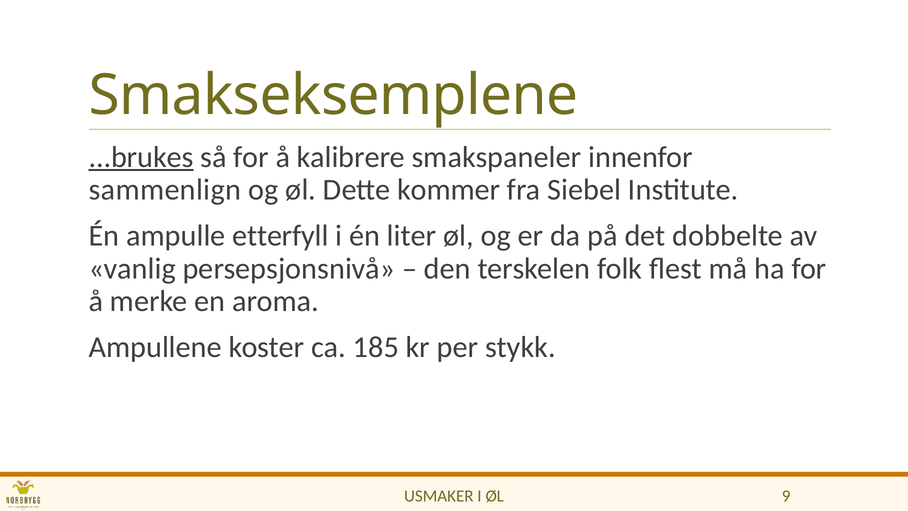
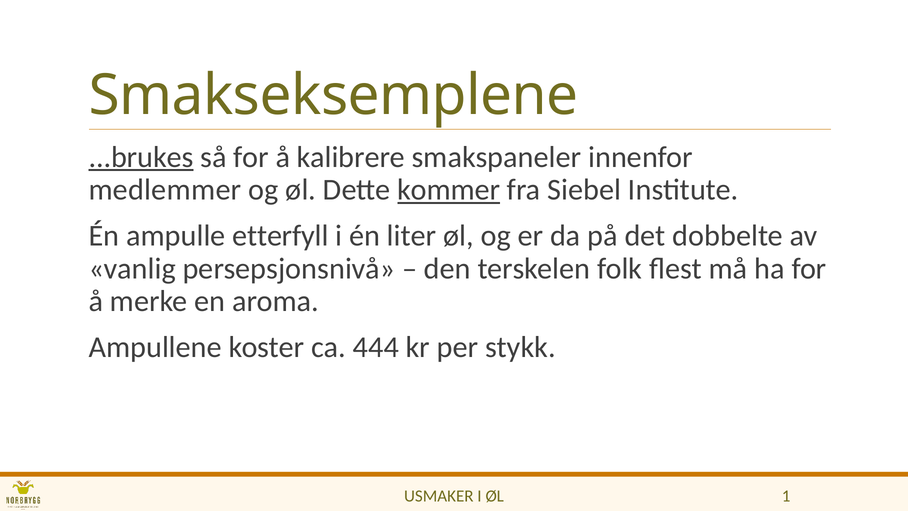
sammenlign: sammenlign -> medlemmer (165, 190)
kommer underline: none -> present (449, 190)
185: 185 -> 444 (376, 347)
9: 9 -> 1 (786, 496)
